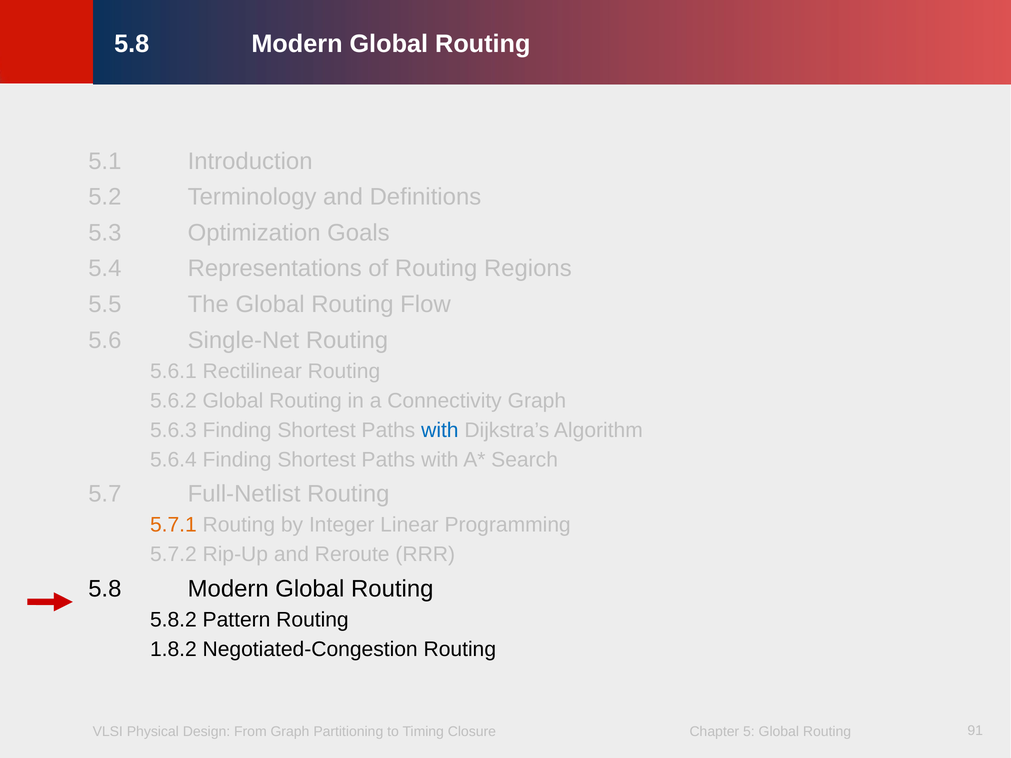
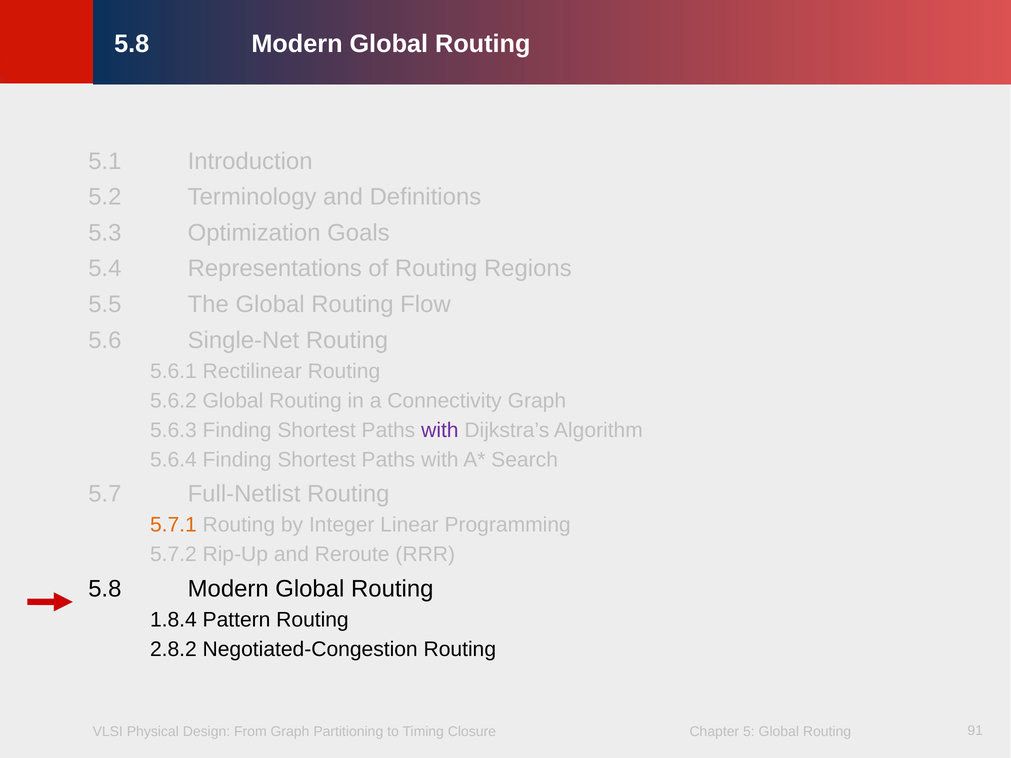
with colour: blue -> purple (440, 430)
5.8.2: 5.8.2 -> 1.8.4 (173, 620)
1.8.2: 1.8.2 -> 2.8.2 (173, 649)
